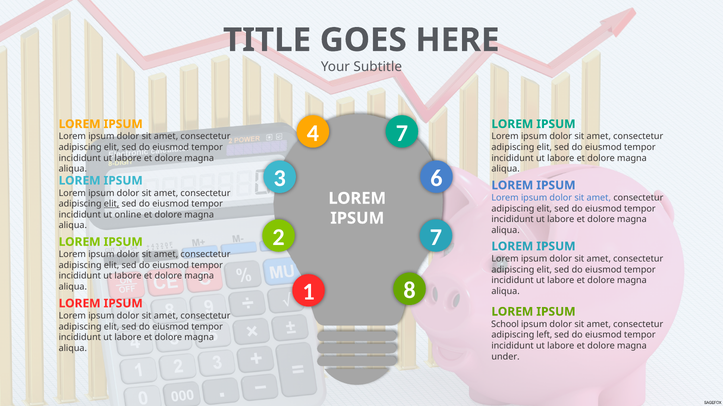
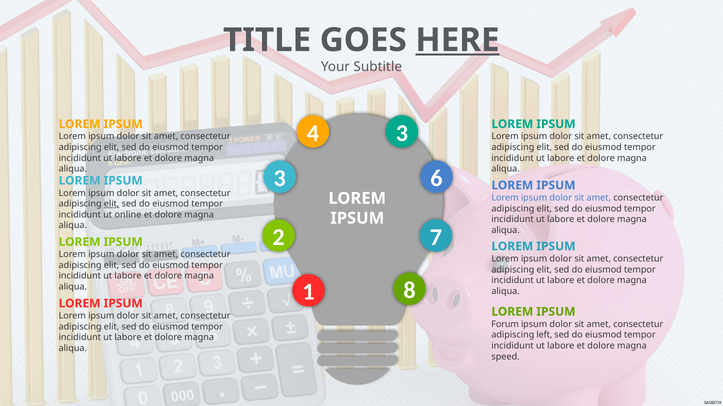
HERE underline: none -> present (457, 40)
4 7: 7 -> 3 (402, 133)
School: School -> Forum (505, 325)
under: under -> speed (506, 357)
